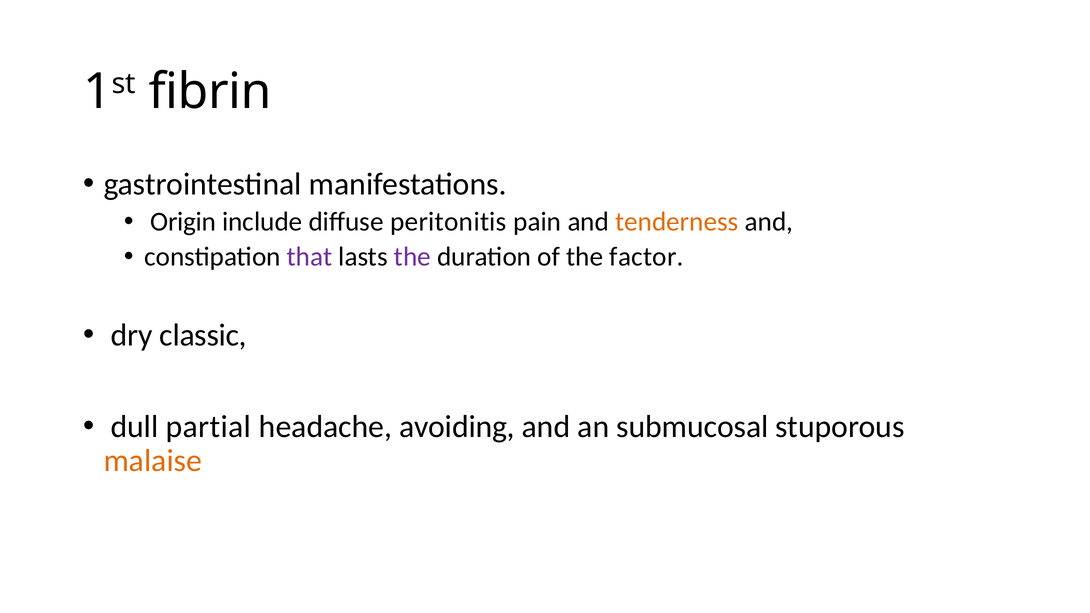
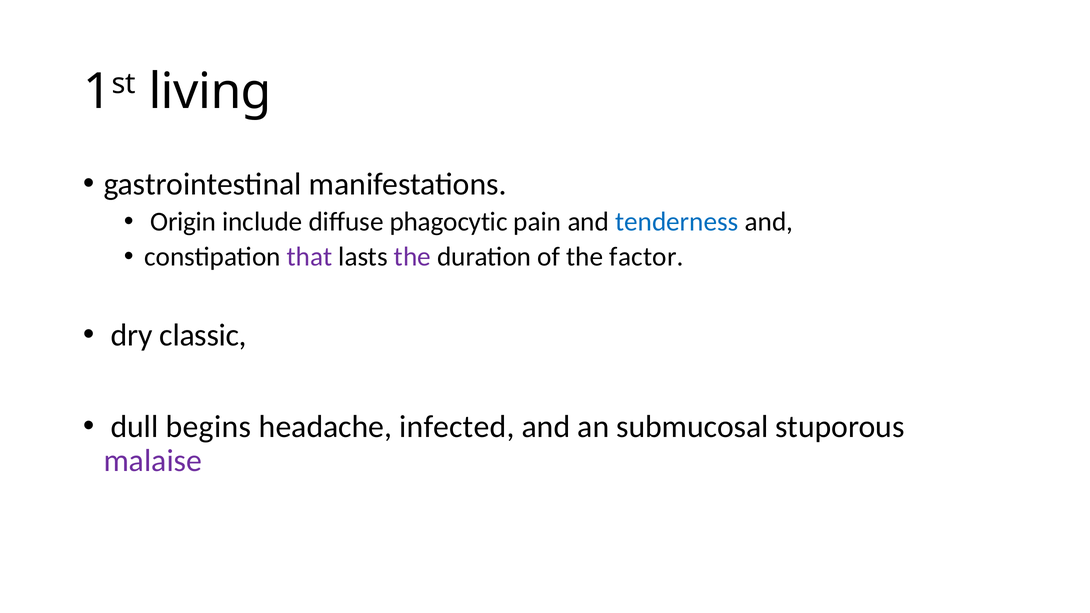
fibrin: fibrin -> living (210, 92)
peritonitis: peritonitis -> phagocytic (449, 222)
tenderness colour: orange -> blue (677, 222)
partial: partial -> begins (208, 427)
avoiding: avoiding -> infected (457, 427)
malaise colour: orange -> purple (153, 461)
